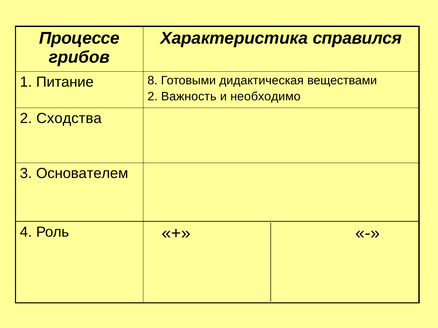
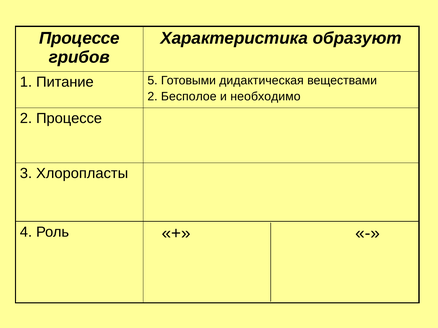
справился: справился -> образуют (357, 38)
8: 8 -> 5 (153, 81)
Важность: Важность -> Бесполое (189, 97)
2 Сходства: Сходства -> Процессе (69, 119)
Основателем: Основателем -> Хлоропласты (82, 174)
